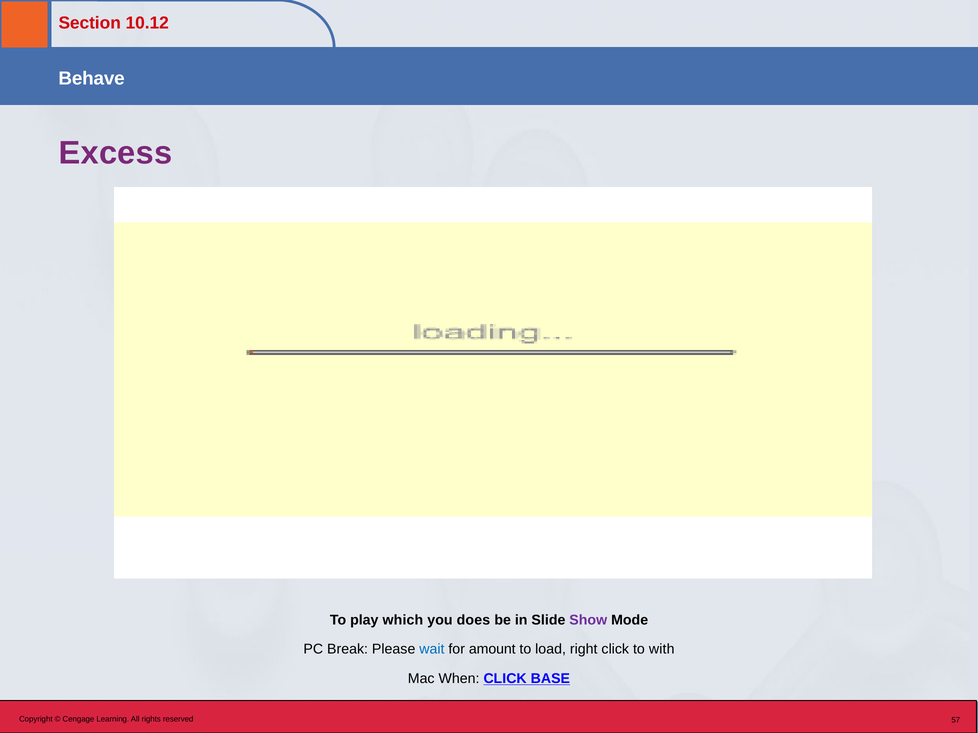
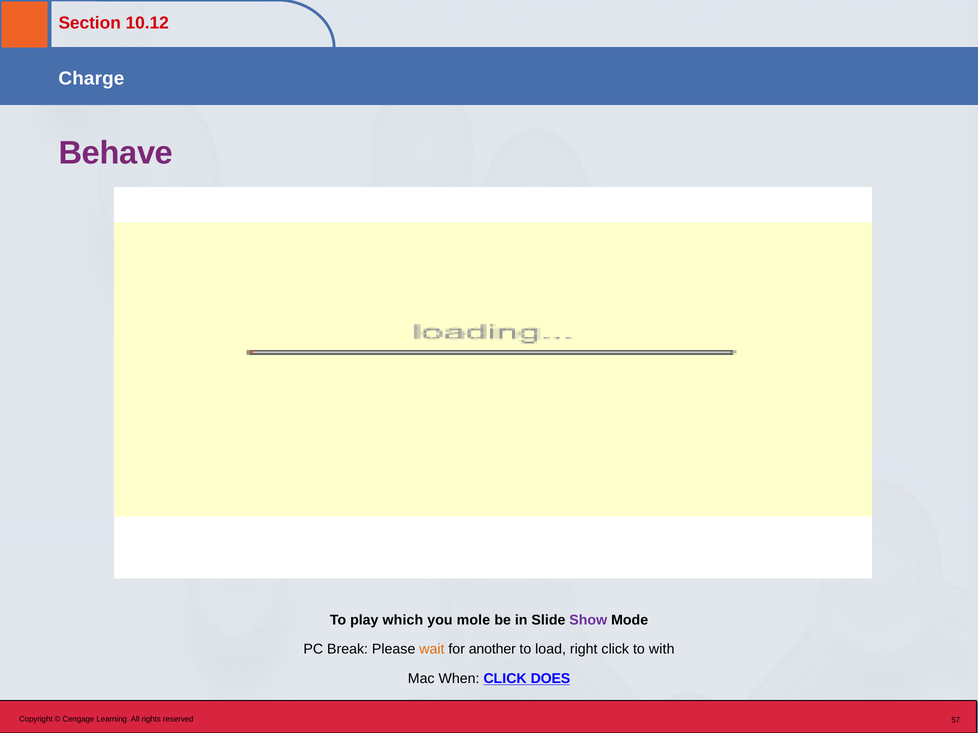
Behave: Behave -> Charge (91, 78)
Excess: Excess -> Behave (116, 153)
does: does -> mole (473, 620)
wait colour: blue -> orange (432, 650)
amount: amount -> another (492, 650)
BASE: BASE -> DOES (550, 679)
